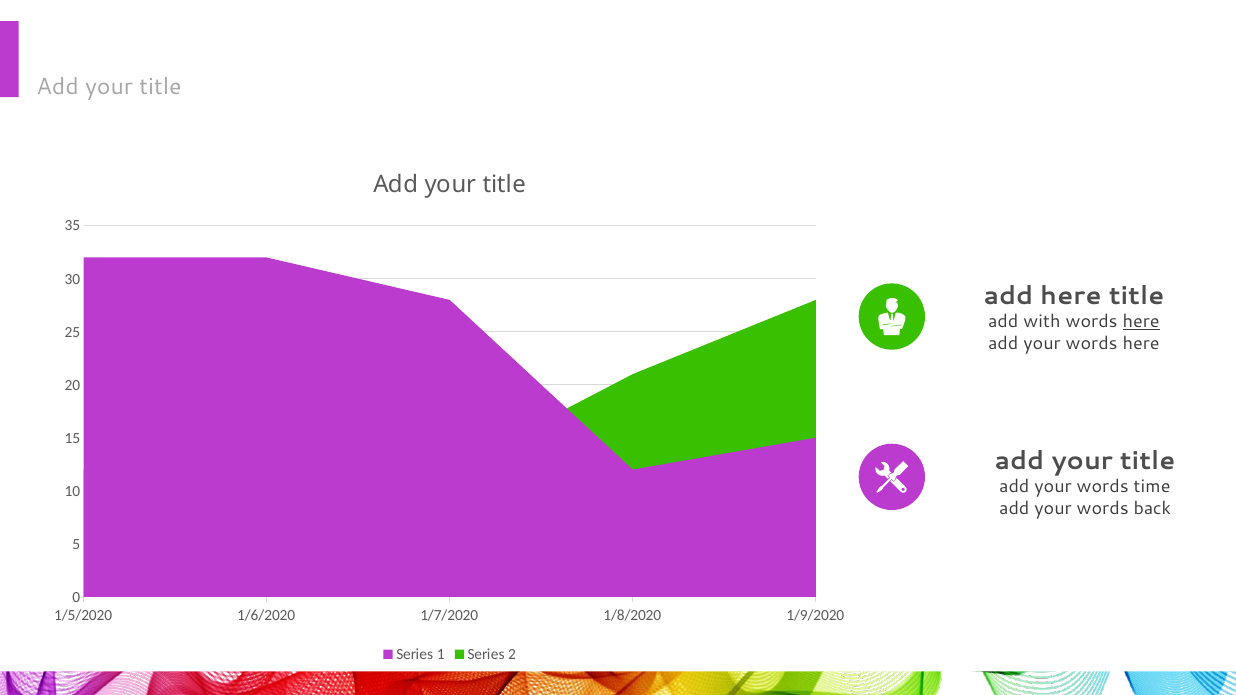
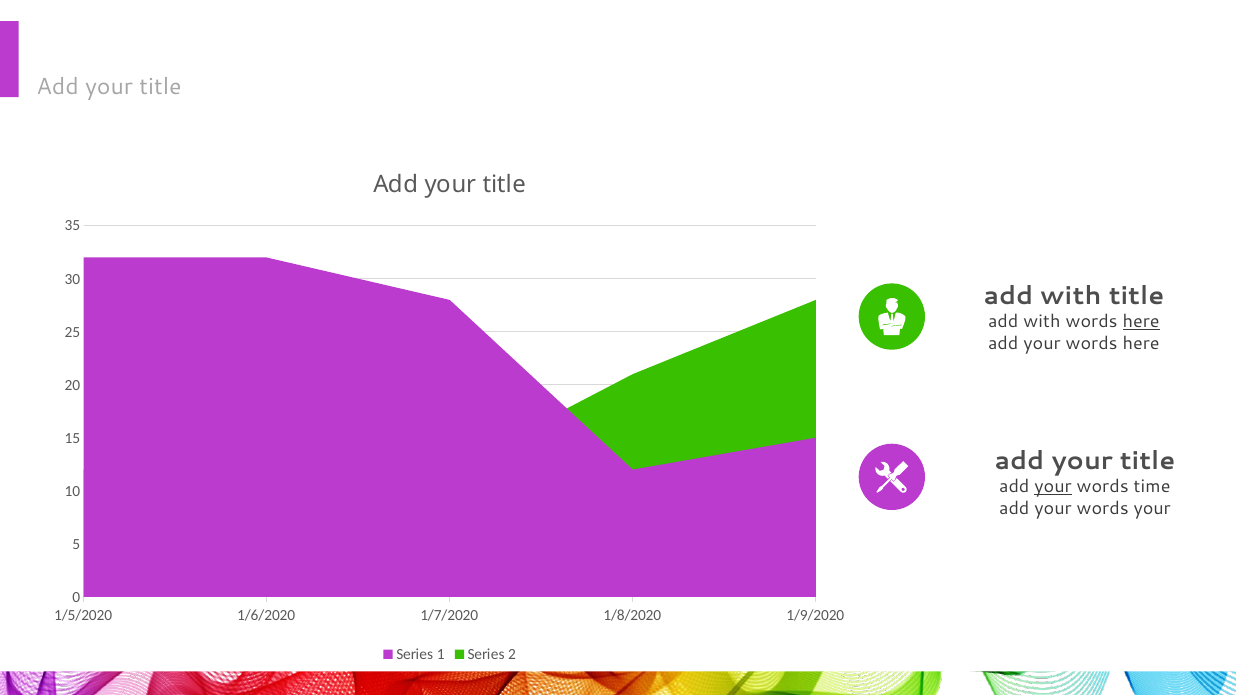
here: here -> with (1071, 296)
your underline: none -> present (1053, 487)
words back: back -> your (1152, 509)
